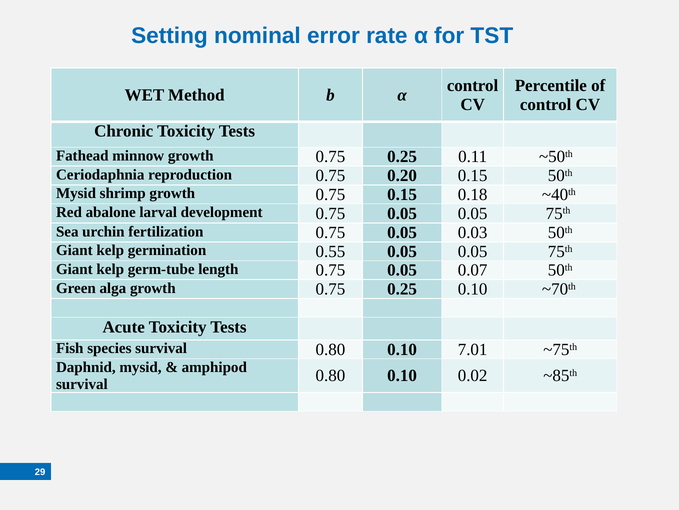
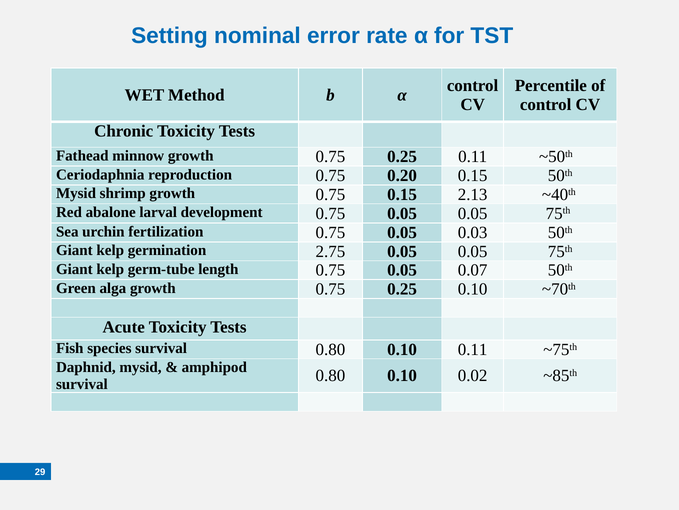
0.18: 0.18 -> 2.13 (473, 194)
0.55: 0.55 -> 2.75 (330, 251)
0.10 7.01: 7.01 -> 0.11 (473, 349)
